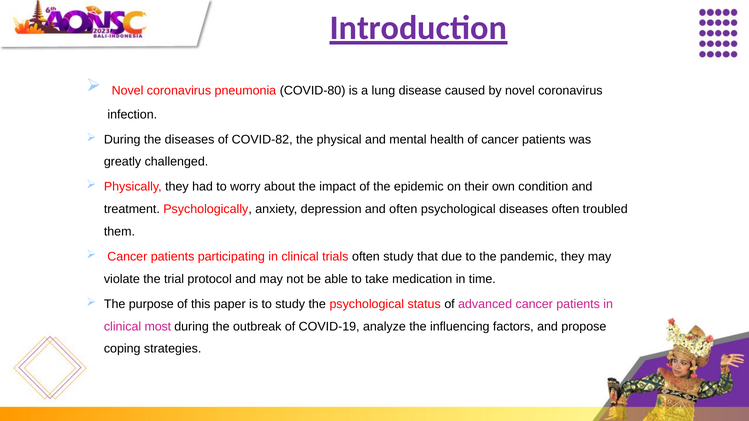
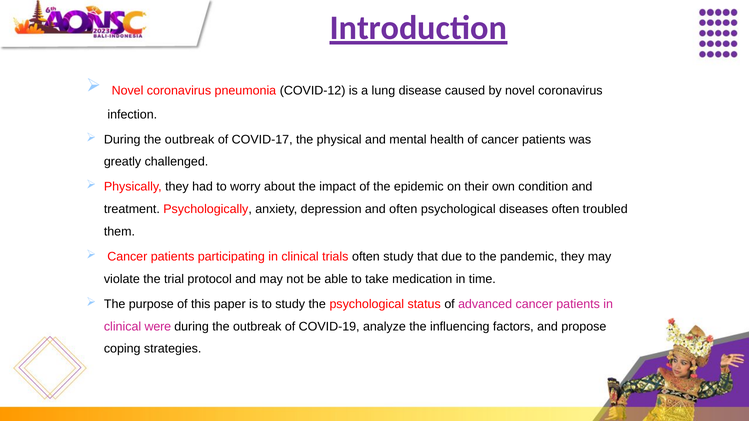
COVID-80: COVID-80 -> COVID-12 (313, 91)
diseases: diseases -> outbreak (190, 140)
COVID-82: COVID-82 -> COVID-17 (262, 140)
most: most -> were (158, 327)
